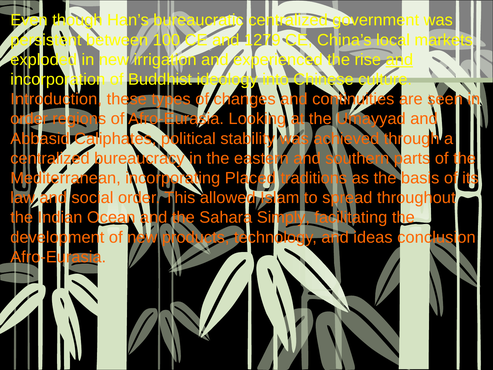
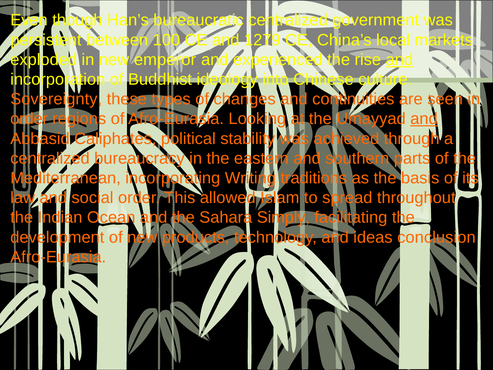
irrigation: irrigation -> emperor (165, 60)
Introduction: Introduction -> Sovereignty (56, 99)
and underline: none -> present (424, 119)
Placed: Placed -> Writing (250, 178)
